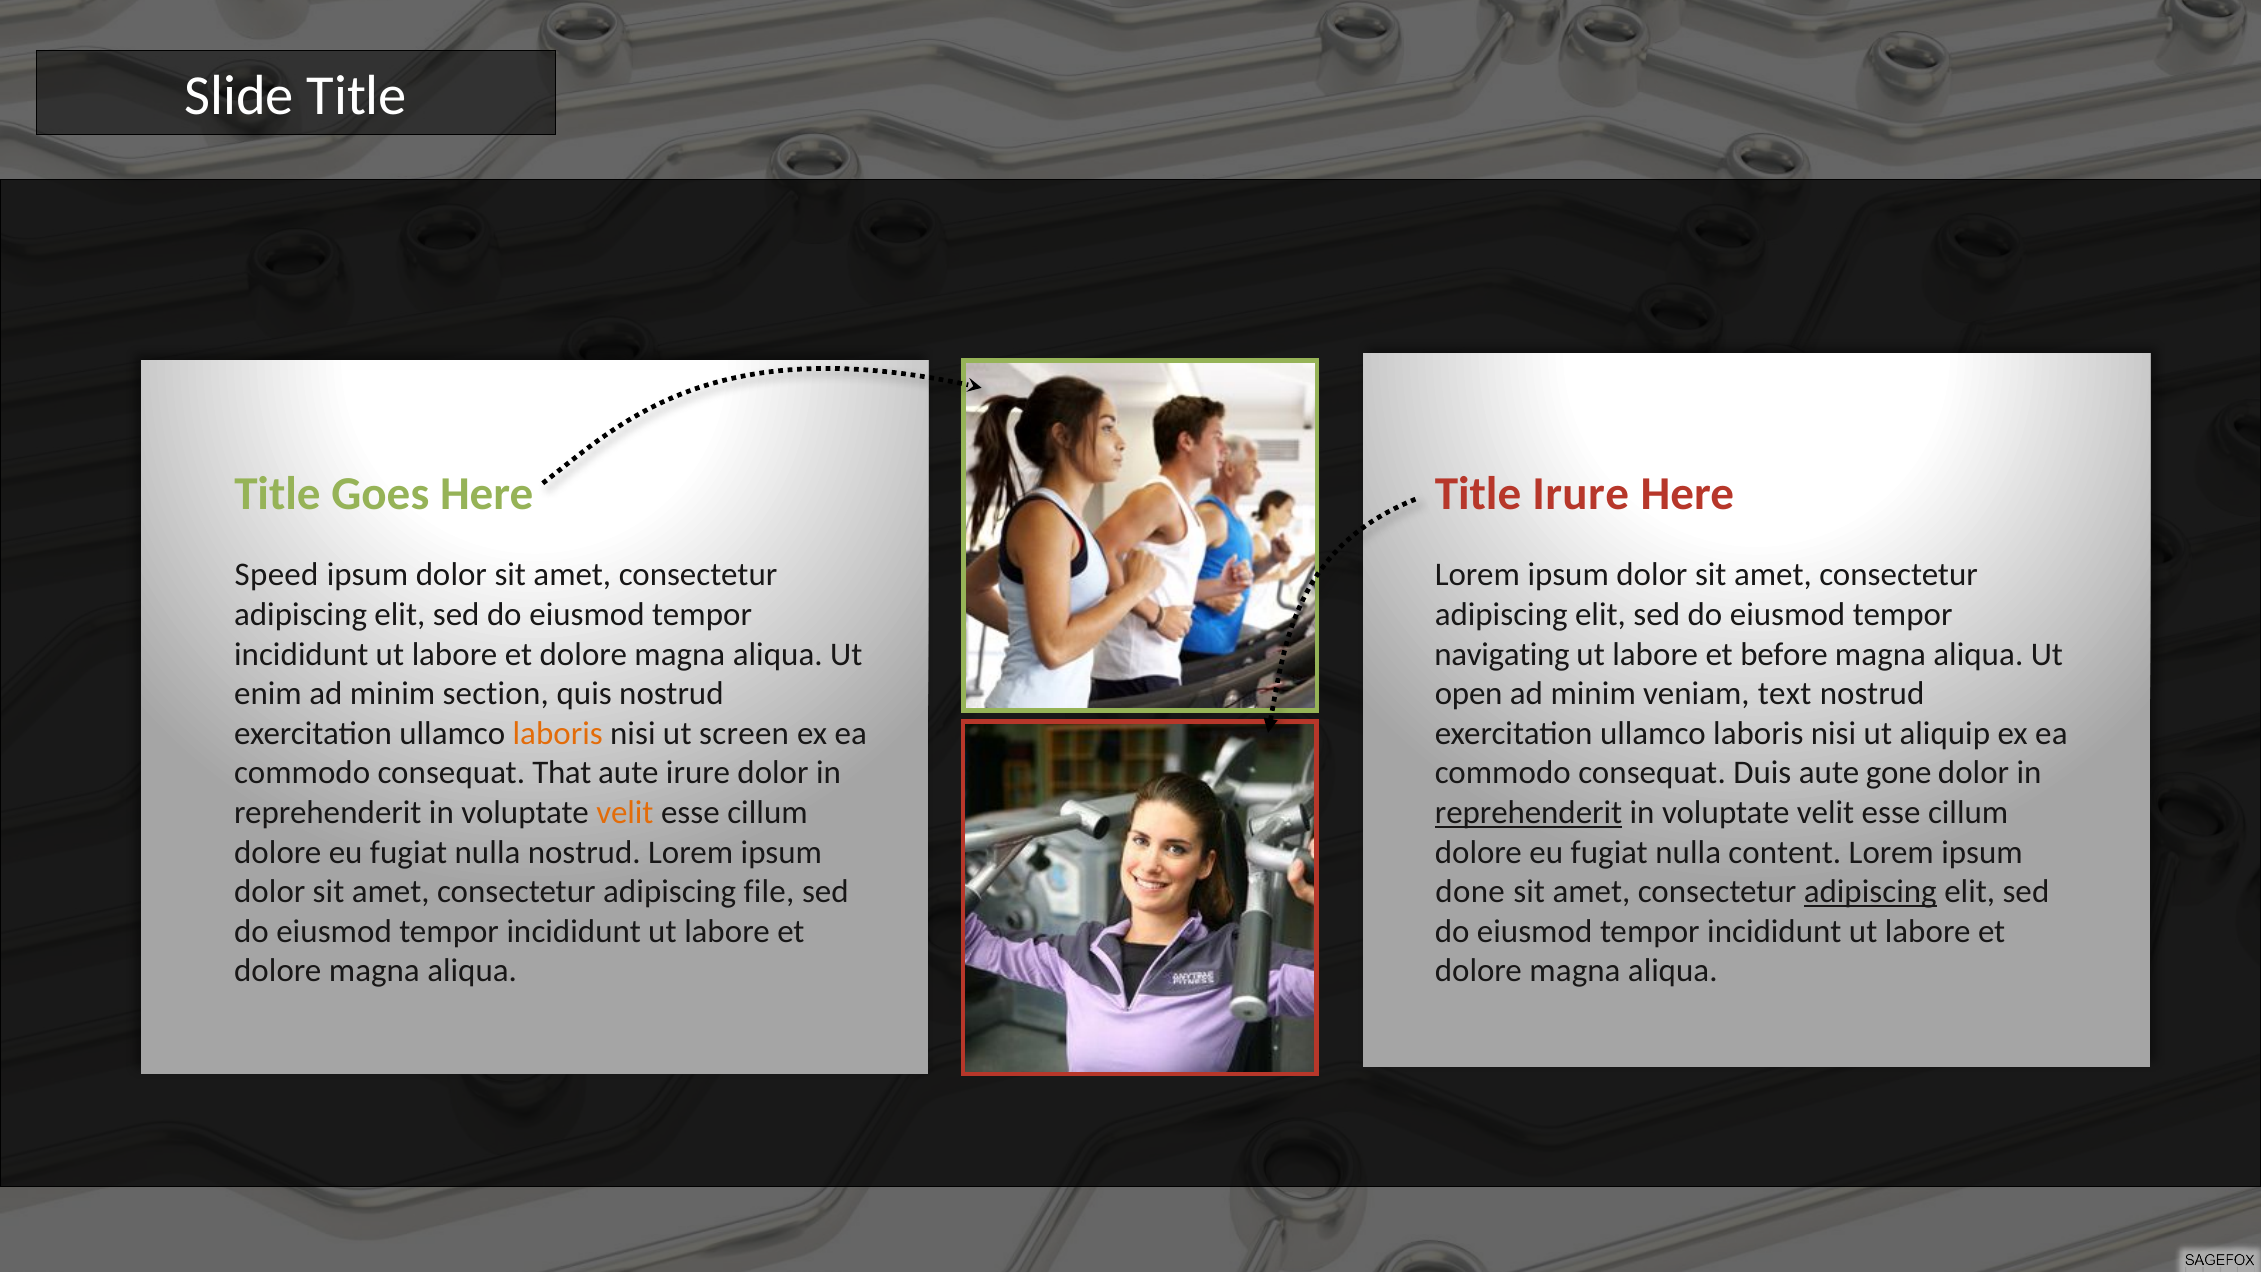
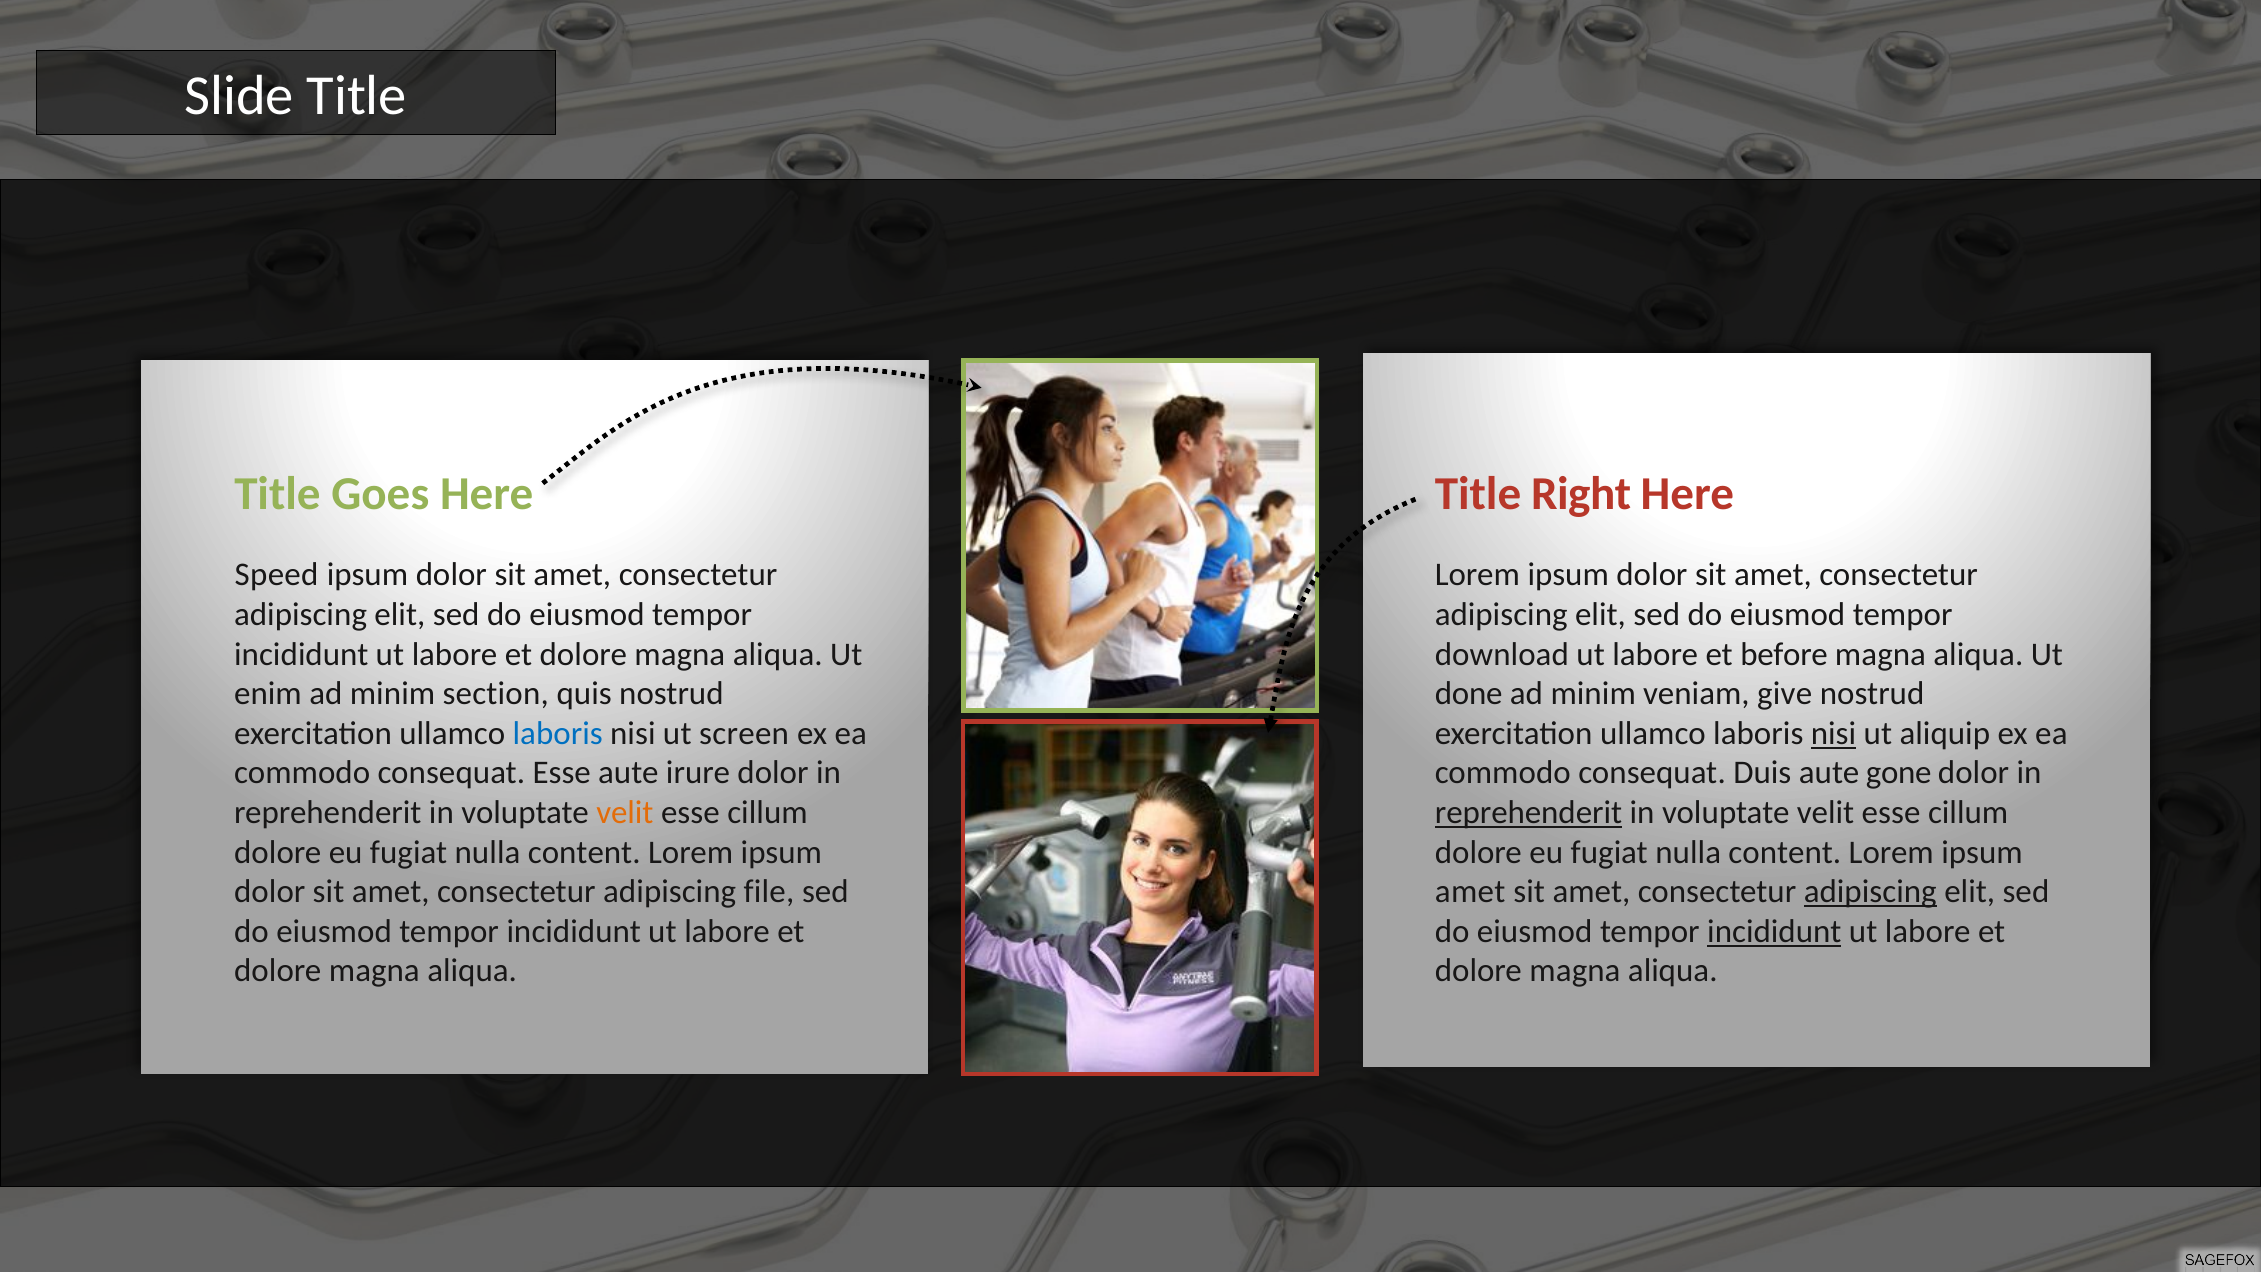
Title Irure: Irure -> Right (1581, 494)
navigating: navigating -> download (1502, 654)
open: open -> done (1469, 694)
text: text -> give (1785, 694)
laboris colour: orange -> blue (558, 733)
nisi underline: none -> present (1834, 733)
consequat That: That -> Esse (562, 773)
nostrud: nostrud -> content (584, 852)
done: done -> amet (1470, 892)
incididunt underline: none -> present (1774, 931)
